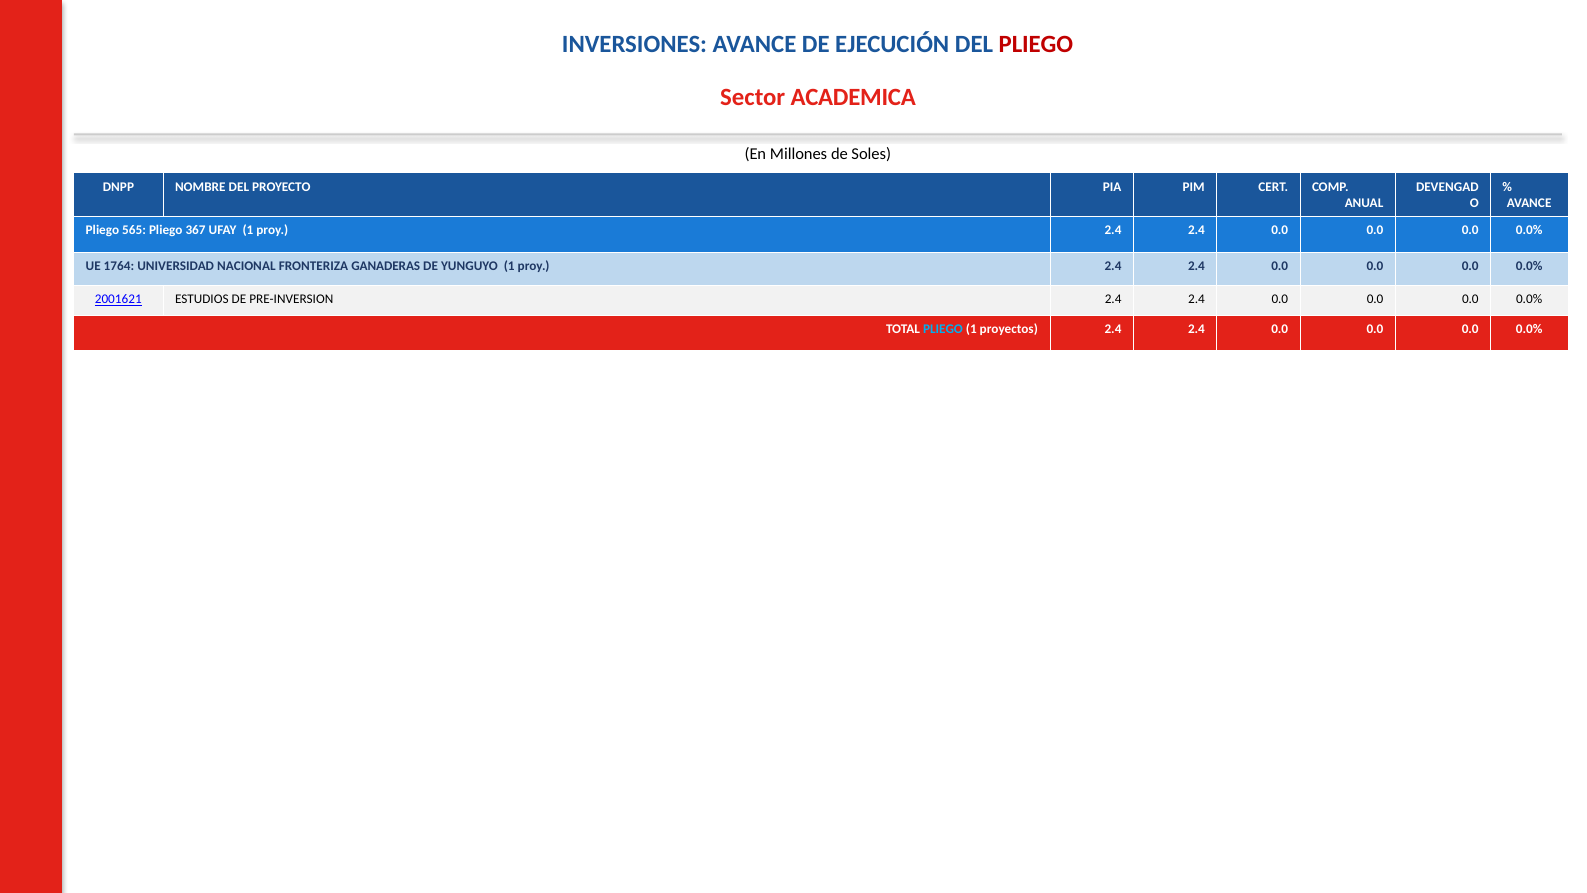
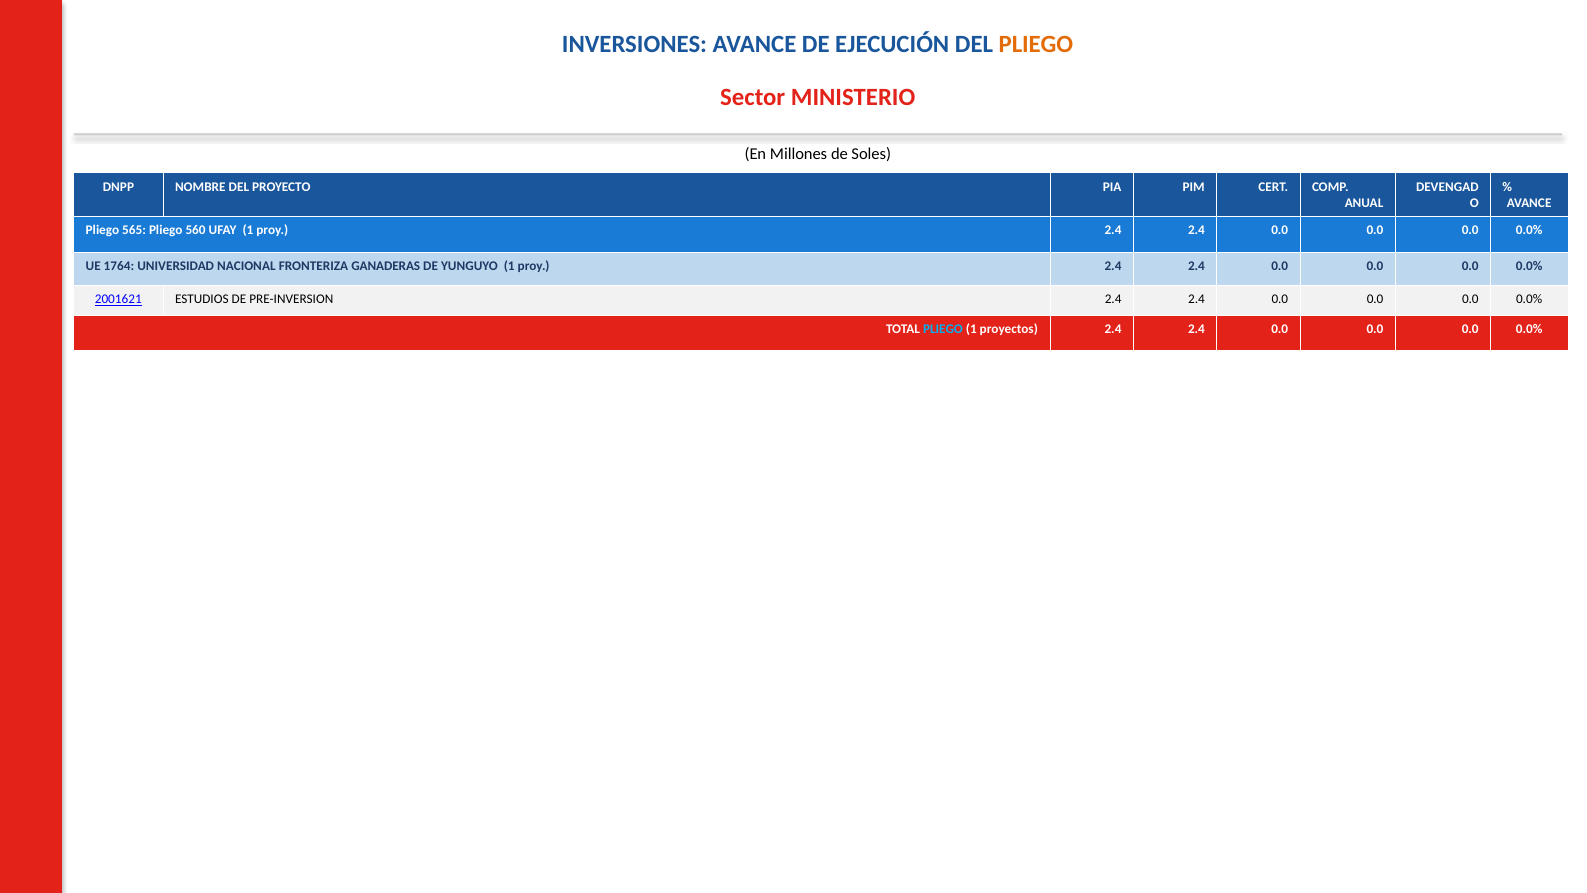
PLIEGO colour: red -> orange (1036, 44)
ACADEMICA: ACADEMICA -> MINISTERIO (853, 97)
367: 367 -> 560 (196, 231)
